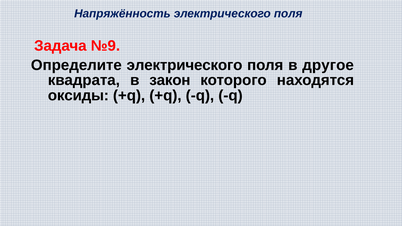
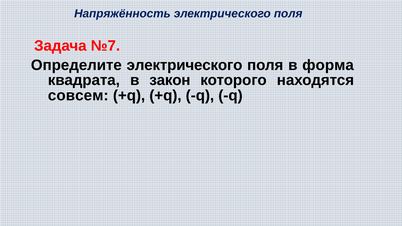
№9: №9 -> №7 (105, 46)
другое: другое -> форма (328, 65)
оксиды: оксиды -> совсем (78, 96)
